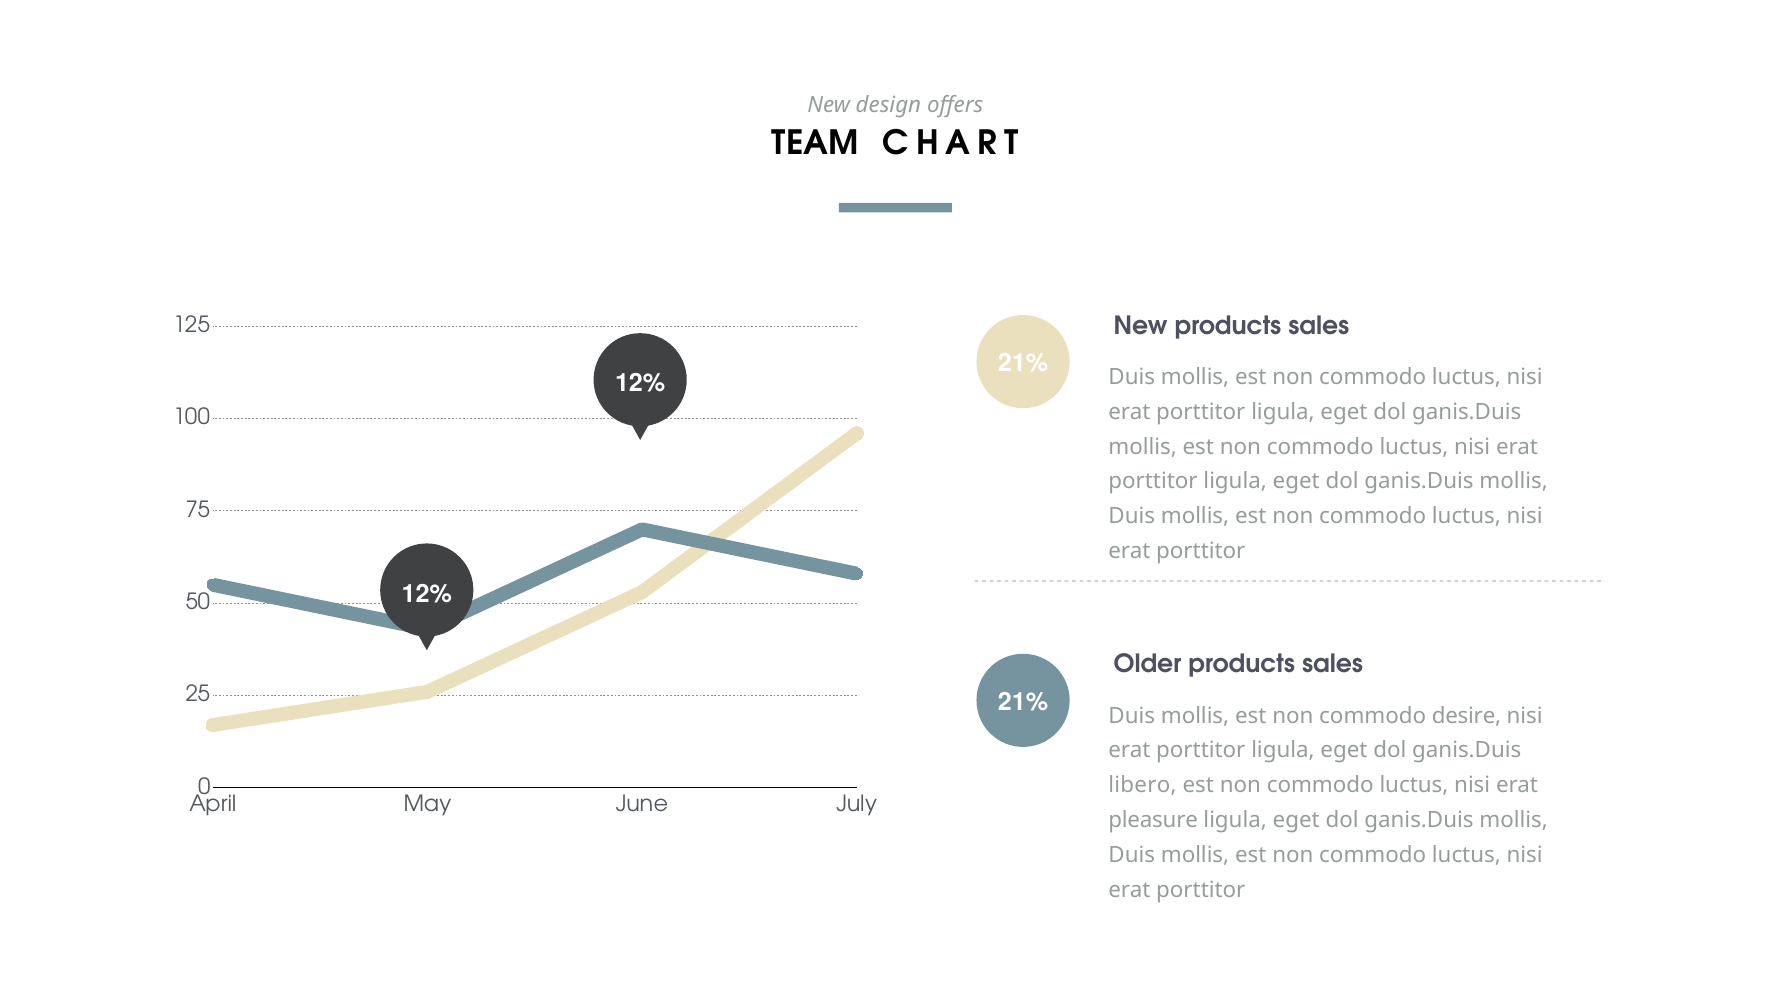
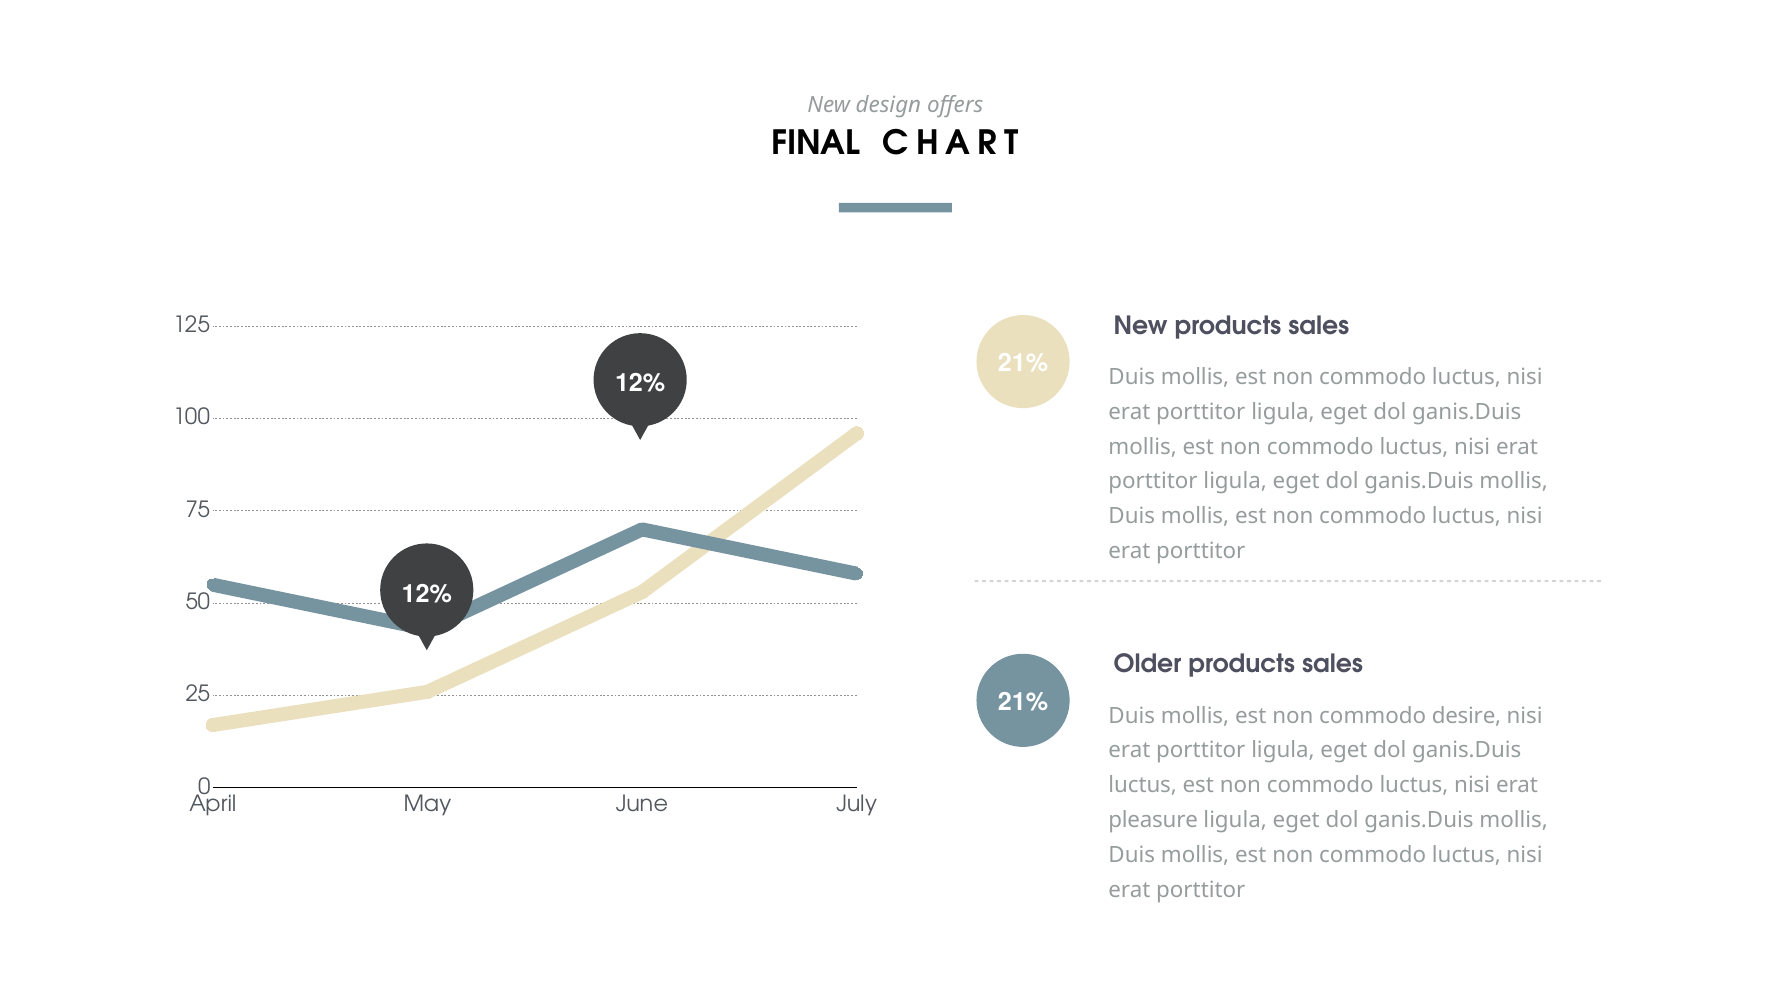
TEAM: TEAM -> FINAL (816, 143)
libero: libero -> luctus (1143, 786)
